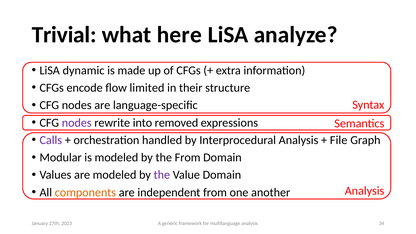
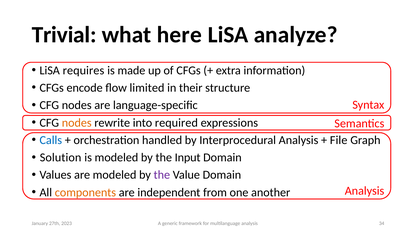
dynamic: dynamic -> requires (83, 70)
nodes colour: purple -> orange (77, 123)
removed: removed -> required (176, 123)
Calls colour: purple -> blue (51, 140)
Modular: Modular -> Solution (61, 158)
the From: From -> Input (188, 158)
